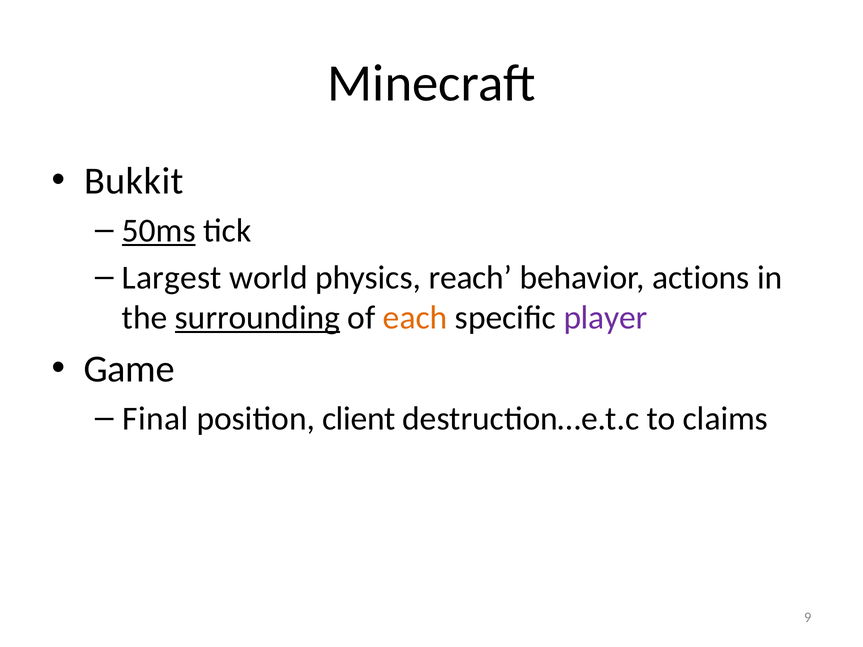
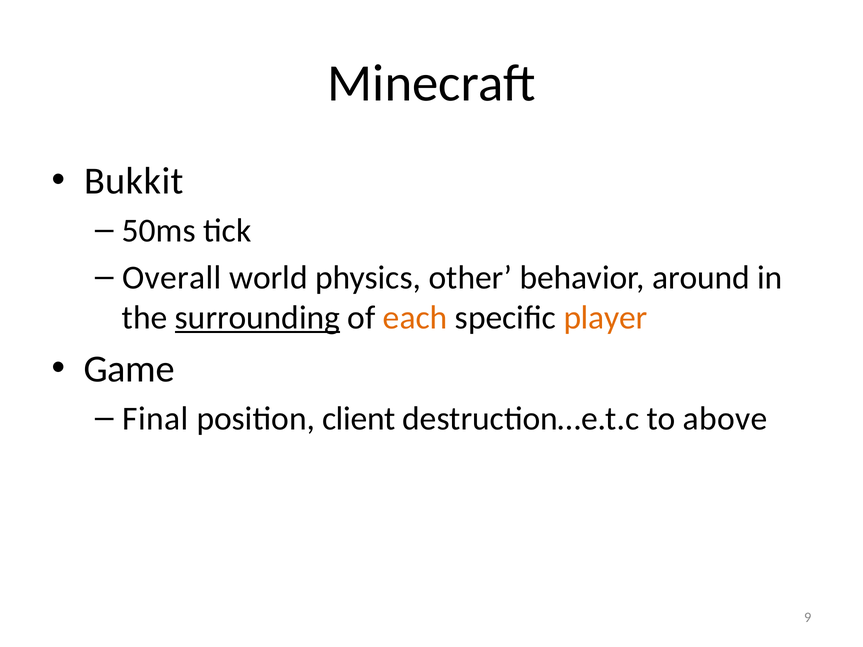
50ms underline: present -> none (159, 231)
Largest: Largest -> Overall (172, 278)
reach: reach -> other (470, 278)
actions: actions -> around (701, 278)
player colour: purple -> orange (606, 318)
claims: claims -> above (725, 419)
